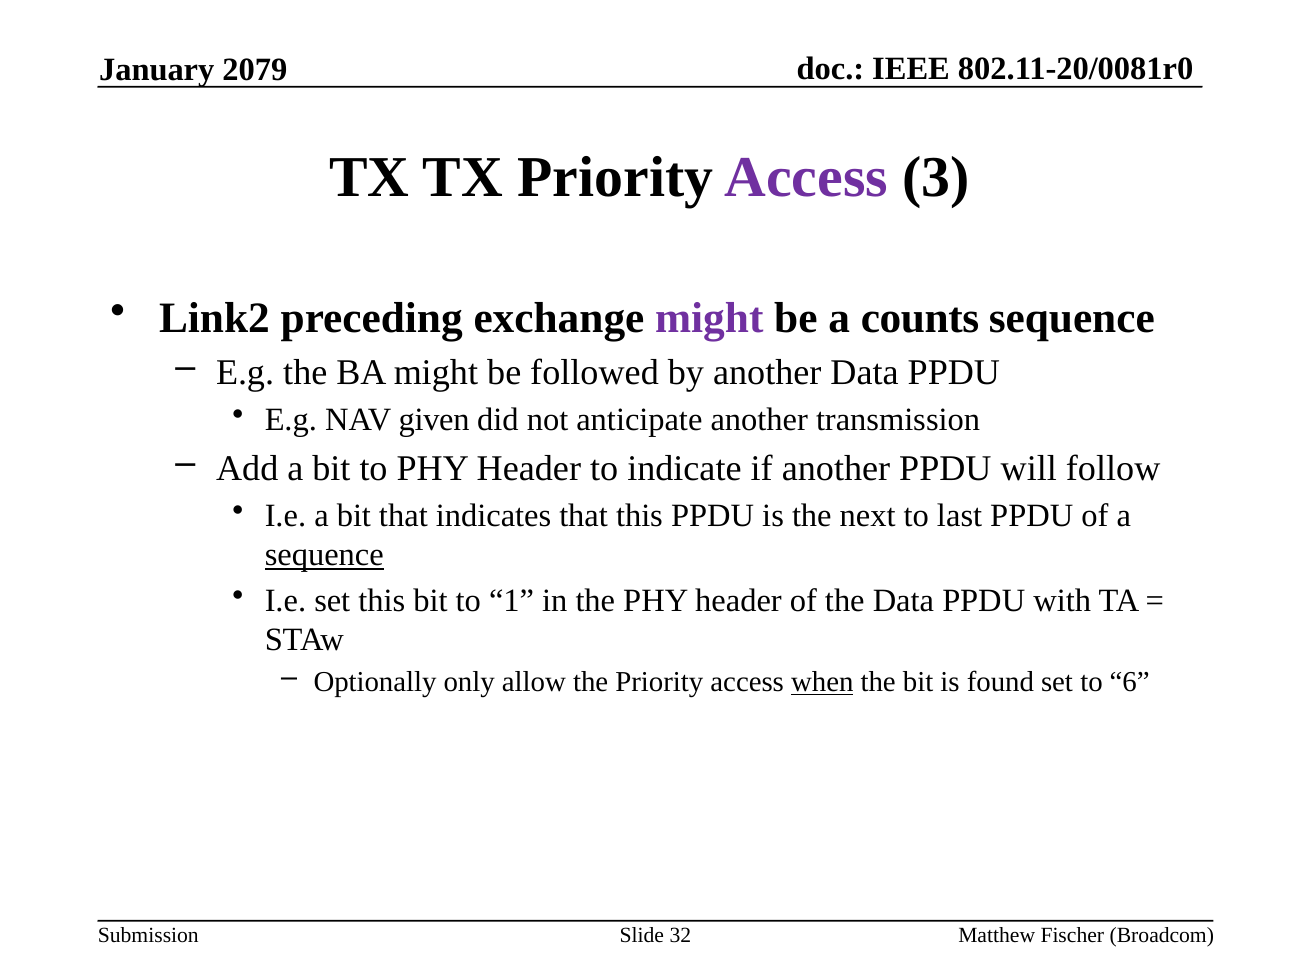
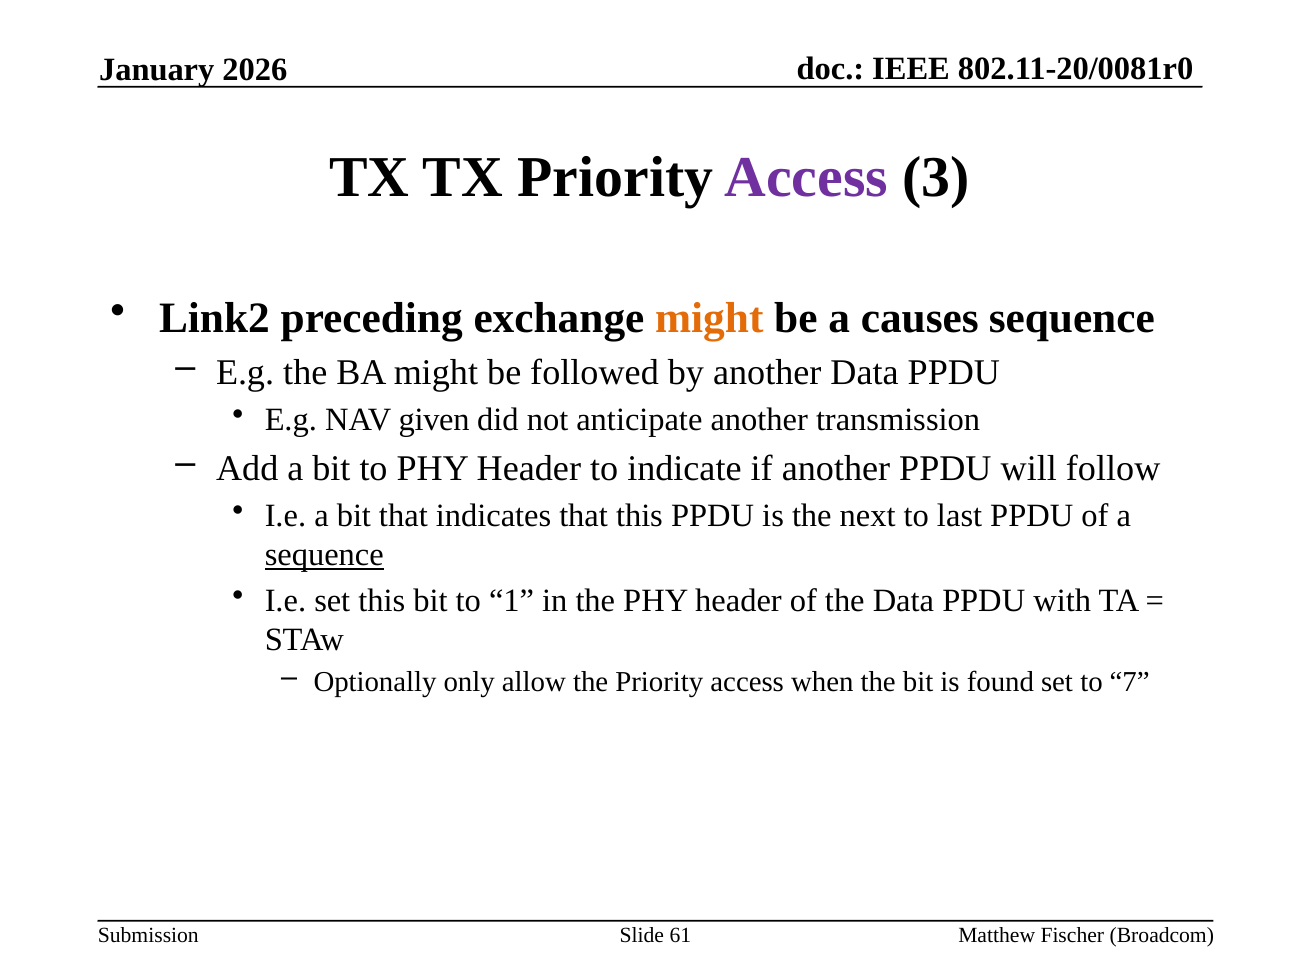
2079: 2079 -> 2026 (255, 69)
might colour: purple -> orange (709, 318)
counts: counts -> causes (920, 318)
when underline: present -> none (822, 682)
6: 6 -> 7 (1130, 682)
32: 32 -> 61 (680, 935)
